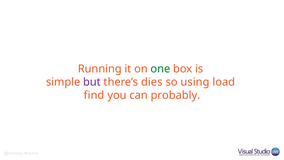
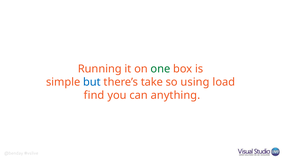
but colour: purple -> blue (92, 82)
dies: dies -> take (152, 82)
probably: probably -> anything (175, 95)
